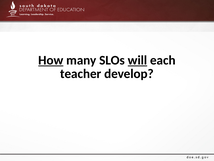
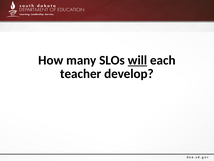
How underline: present -> none (51, 60)
